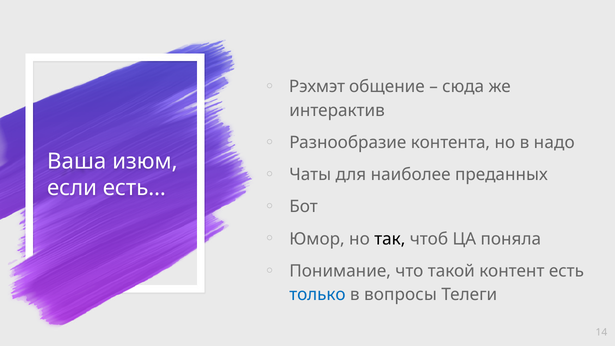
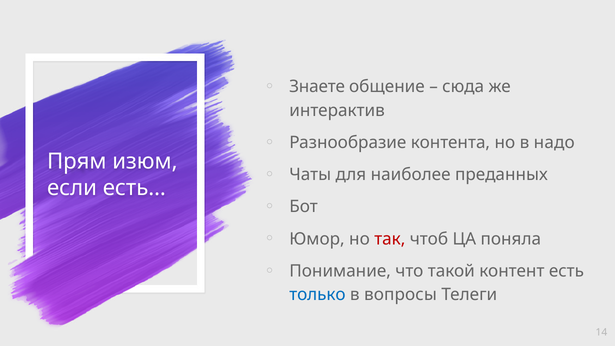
Рэхмэт: Рэхмэт -> Знаете (317, 87)
Ваша: Ваша -> Прям (77, 161)
так colour: black -> red (390, 239)
